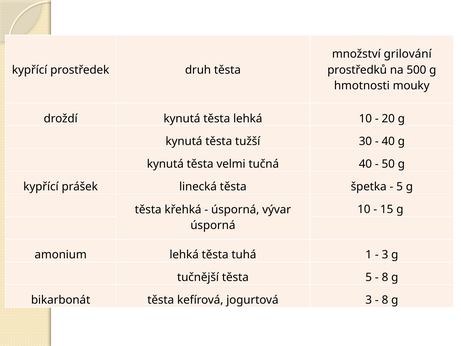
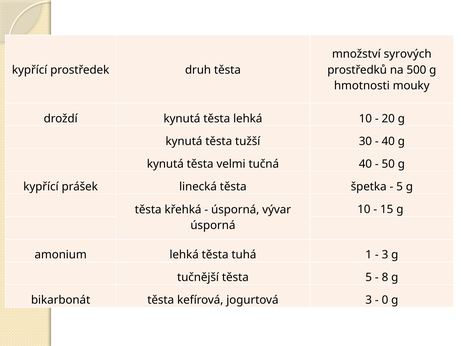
grilování: grilování -> syrových (408, 54)
8: 8 -> 0 (385, 300)
